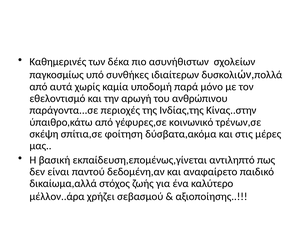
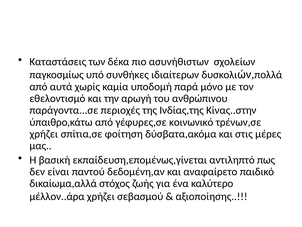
Καθημερινές: Καθημερινές -> Καταστάσεις (58, 62)
σκέψη: σκέψη -> χρήζει (44, 134)
